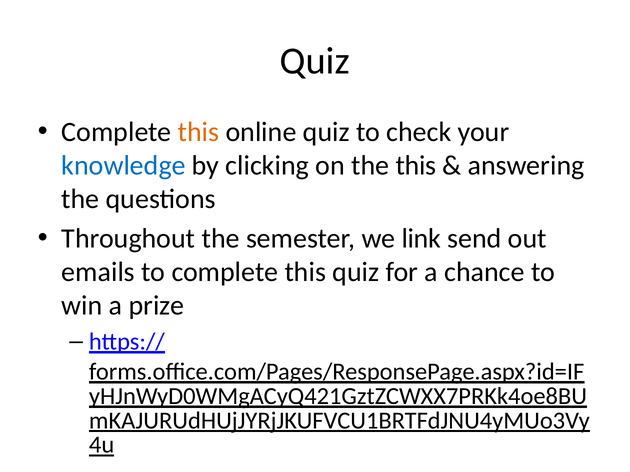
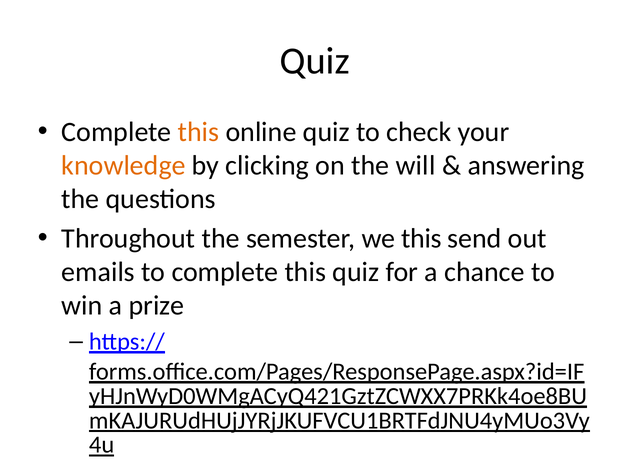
knowledge colour: blue -> orange (124, 166)
the this: this -> will (416, 166)
we link: link -> this (421, 239)
